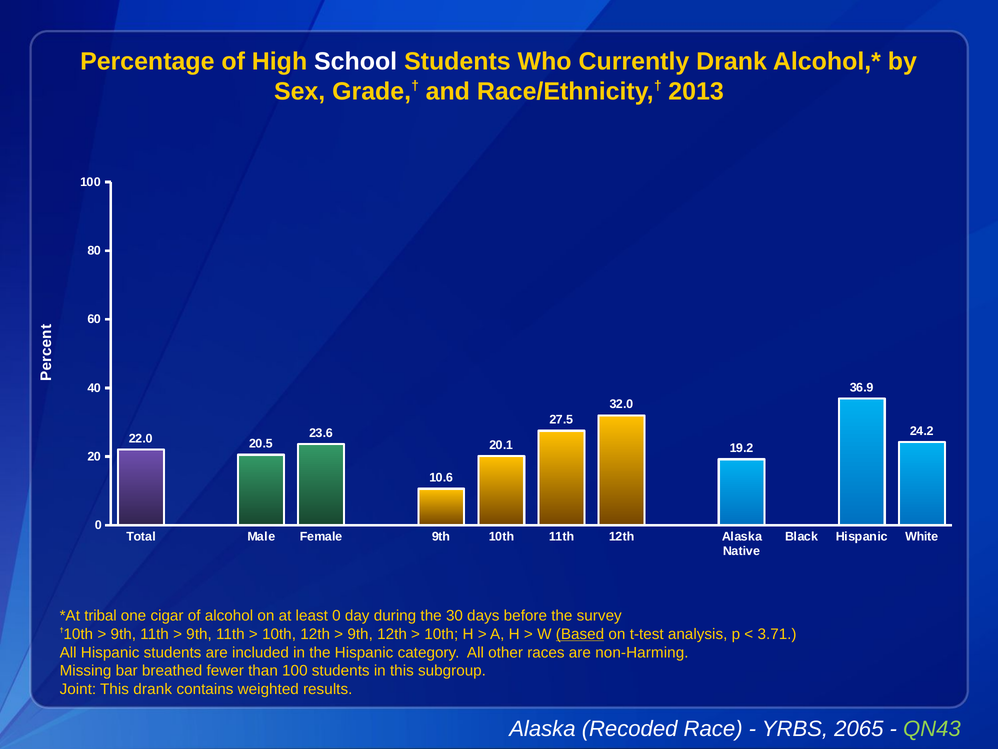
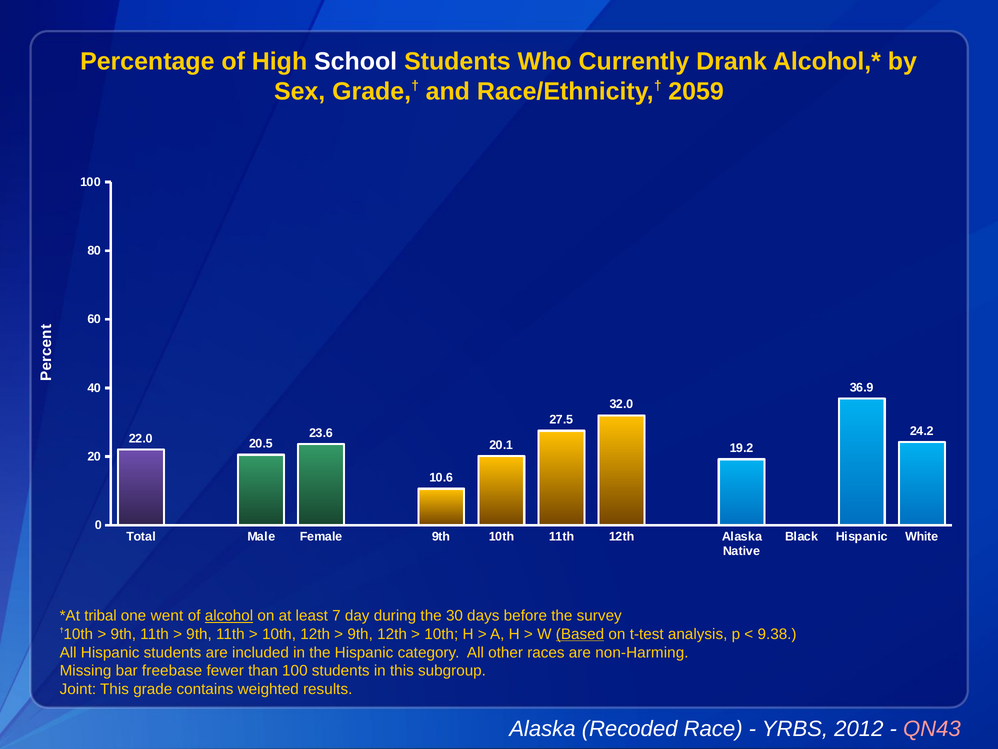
2013: 2013 -> 2059 (696, 91)
cigar: cigar -> went (167, 615)
alcohol underline: none -> present (229, 615)
least 0: 0 -> 7 (336, 615)
3.71: 3.71 -> 9.38 (777, 634)
breathed: breathed -> freebase (172, 670)
This drank: drank -> grade (153, 689)
2065: 2065 -> 2012 (859, 729)
QN43 colour: light green -> pink (932, 729)
